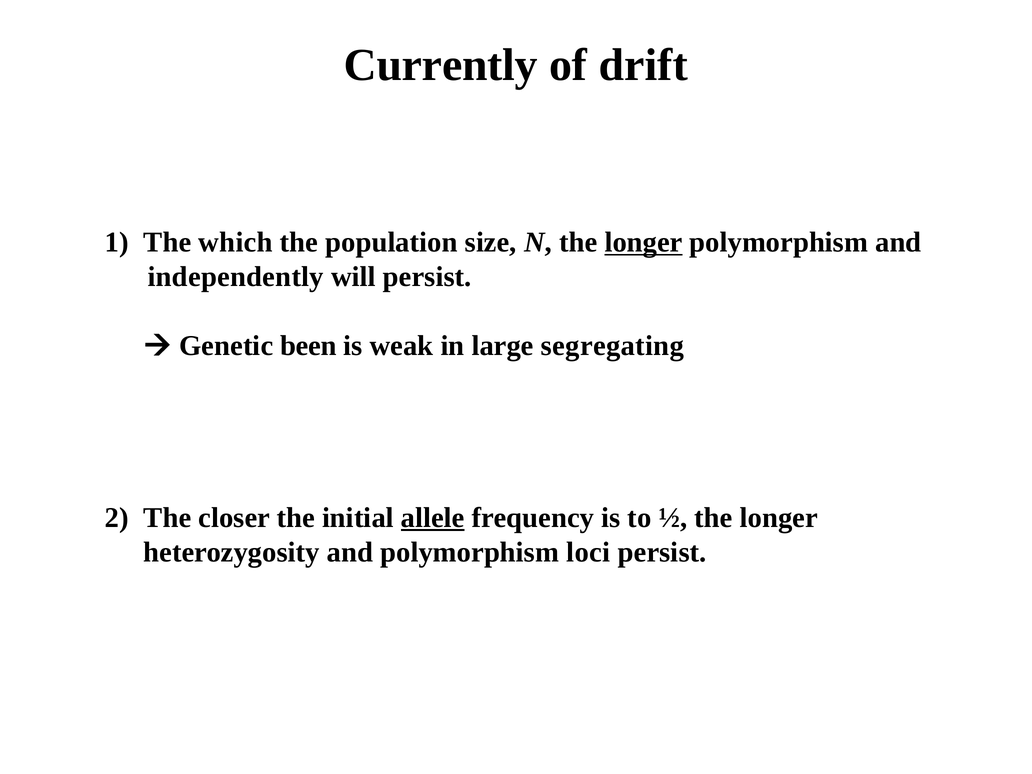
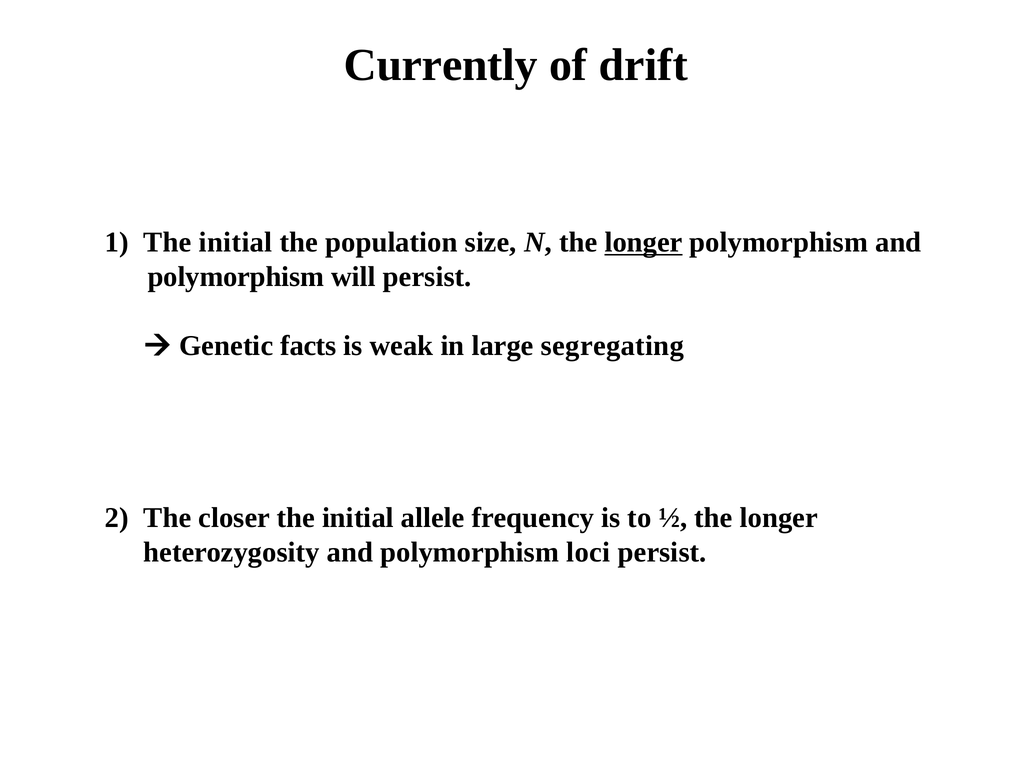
which: which -> initial (236, 242)
independently: independently -> polymorphism (236, 277)
been: been -> facts (308, 346)
allele underline: present -> none (433, 518)
